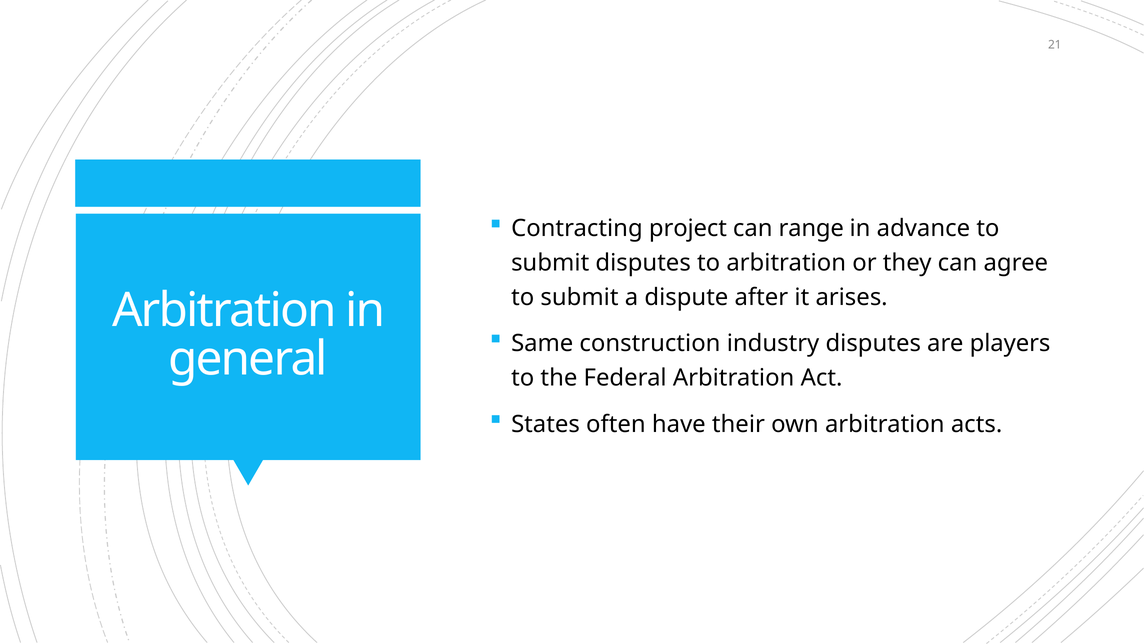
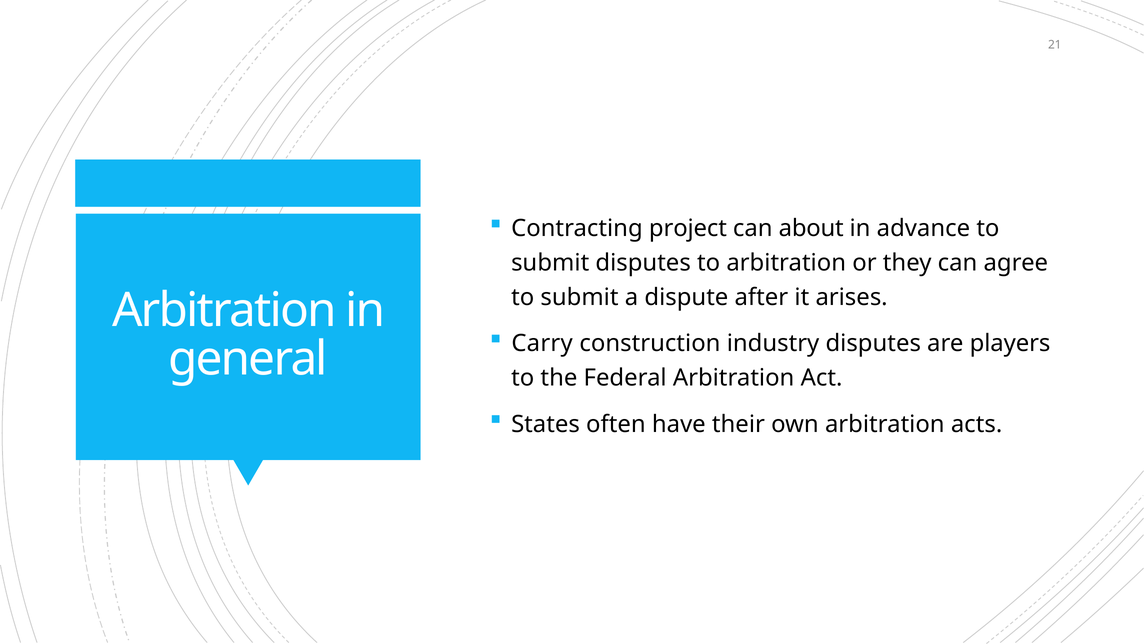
range: range -> about (811, 229)
Same: Same -> Carry (542, 344)
